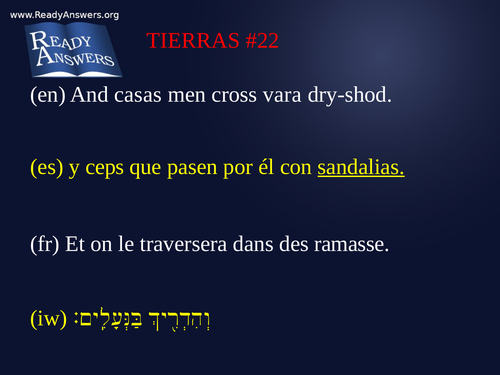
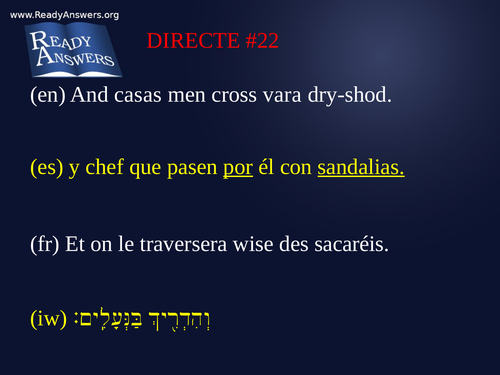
TIERRAS: TIERRAS -> DIRECTE (193, 41)
ceps: ceps -> chef (105, 167)
por underline: none -> present (238, 167)
dans: dans -> wise (253, 244)
ramasse: ramasse -> sacaréis (352, 244)
